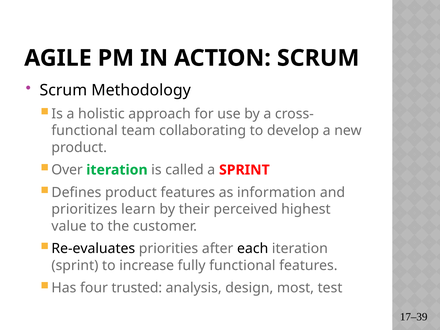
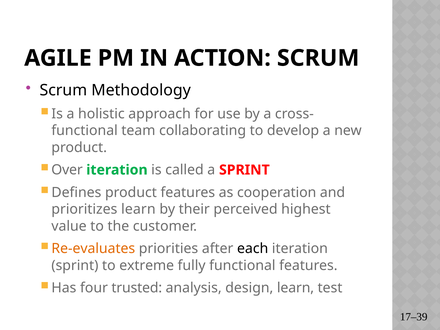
information: information -> cooperation (277, 192)
Re-evaluates colour: black -> orange (93, 249)
increase: increase -> extreme (147, 265)
design most: most -> learn (296, 288)
